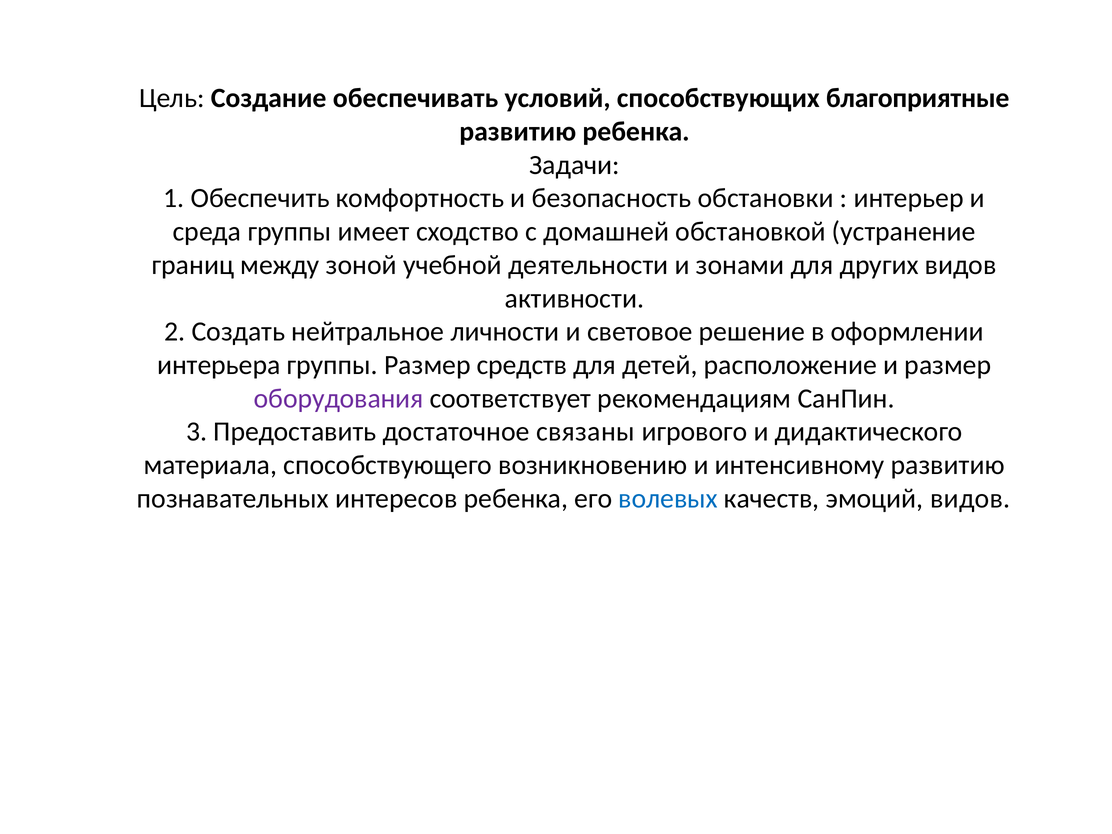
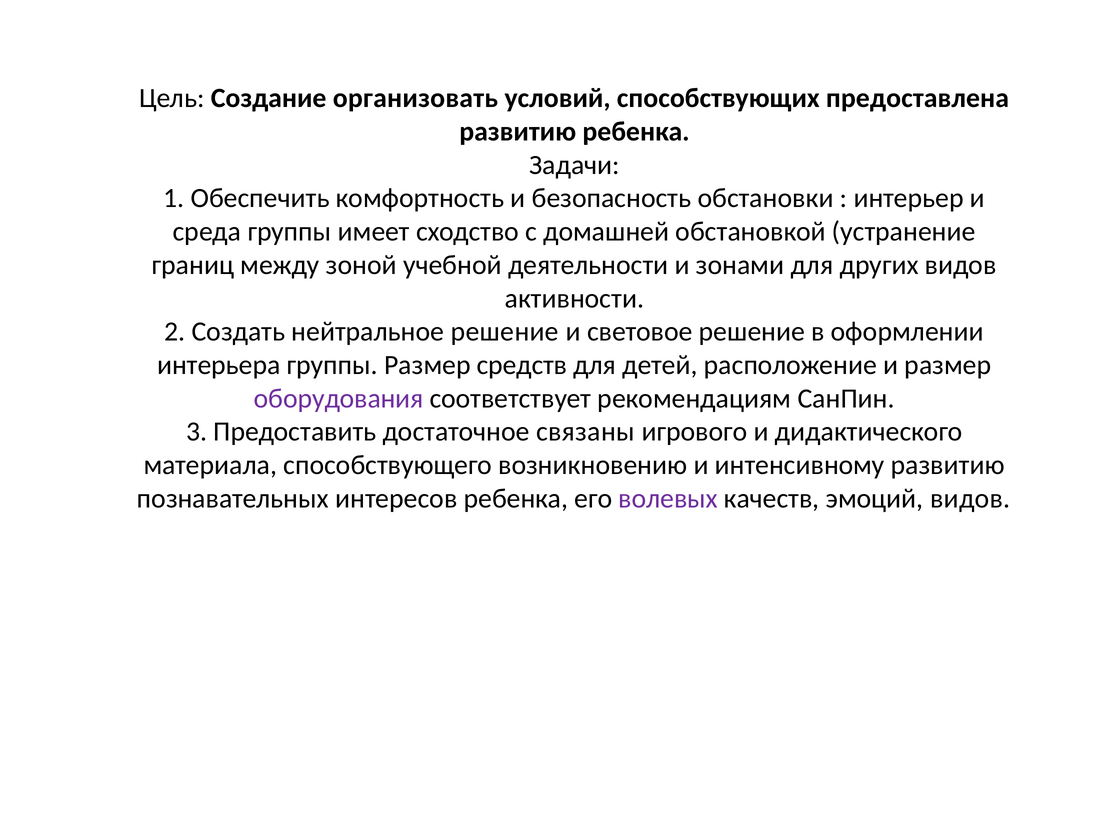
обеспечивать: обеспечивать -> организовать (415, 98)
благоприятные: благоприятные -> предоставлена (918, 98)
нейтральное личности: личности -> решение (505, 332)
волевых colour: blue -> purple (668, 498)
